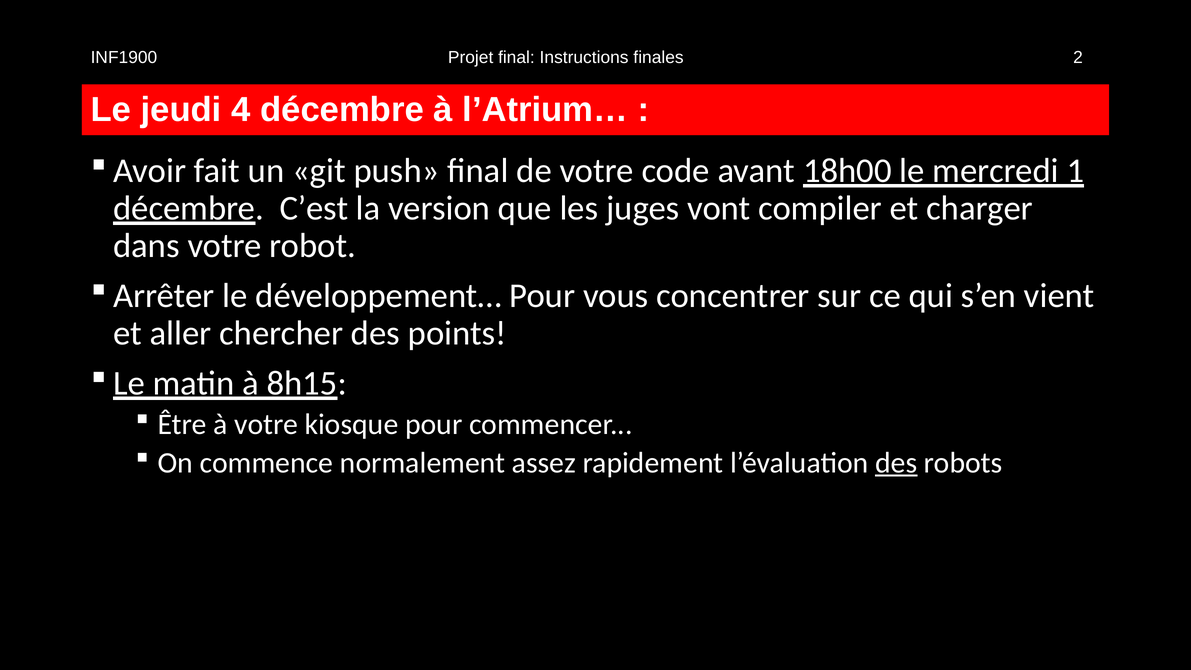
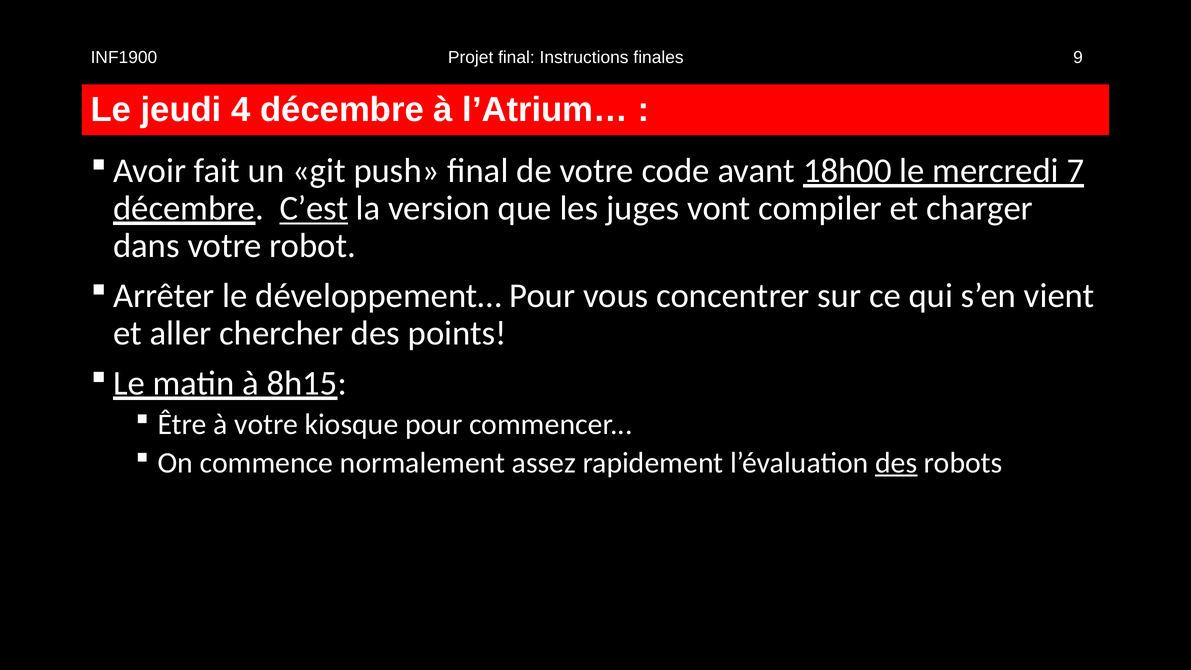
2: 2 -> 9 (1078, 58)
1: 1 -> 7 (1075, 171)
C’est underline: none -> present (314, 208)
